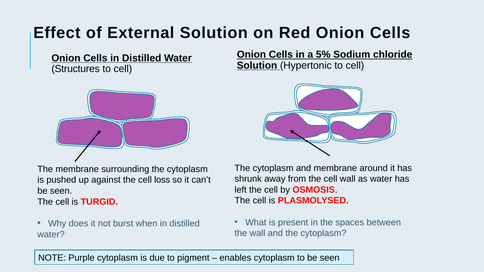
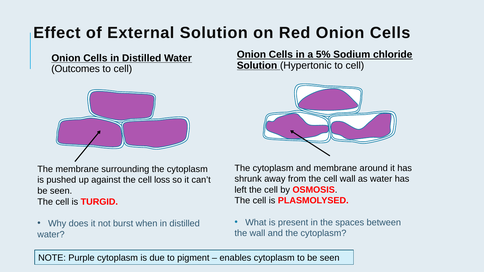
Structures: Structures -> Outcomes (76, 69)
